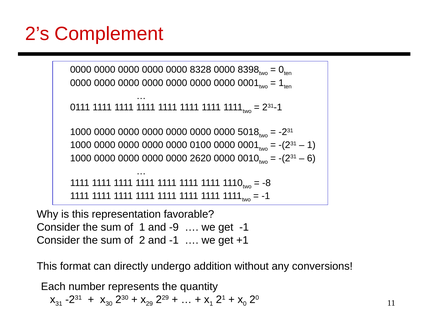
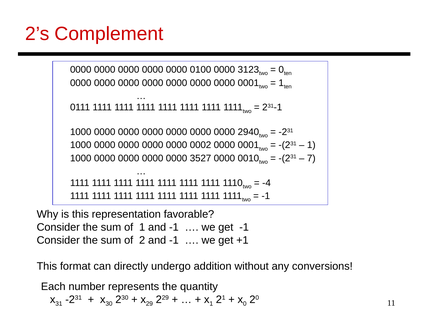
8328: 8328 -> 0100 (201, 70)
8398: 8398 -> 3123 (248, 70)
5018: 5018 -> 2940 (248, 132)
0100: 0100 -> 0002 (201, 145)
2620: 2620 -> 3527 (201, 158)
6: 6 -> 7 (311, 158)
-8: -8 -> -4 (266, 183)
1 and -9: -9 -> -1 (174, 227)
